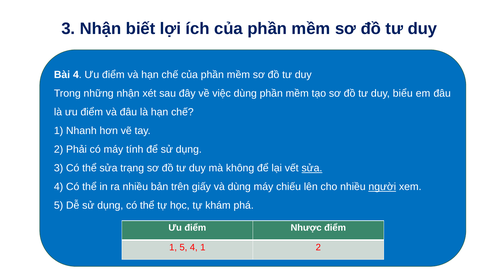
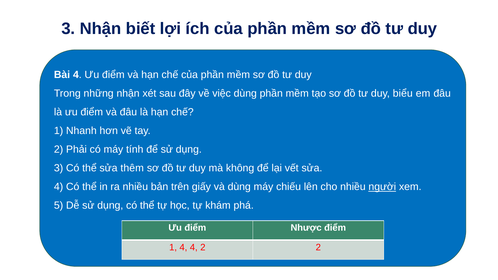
trạng: trạng -> thêm (132, 168)
sửa underline: present -> none (312, 168)
1 5: 5 -> 4 (183, 247)
4 1: 1 -> 2 (203, 247)
